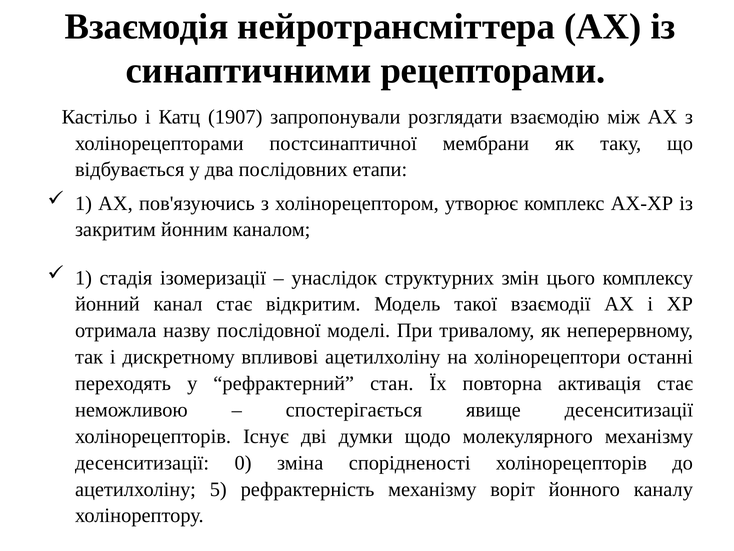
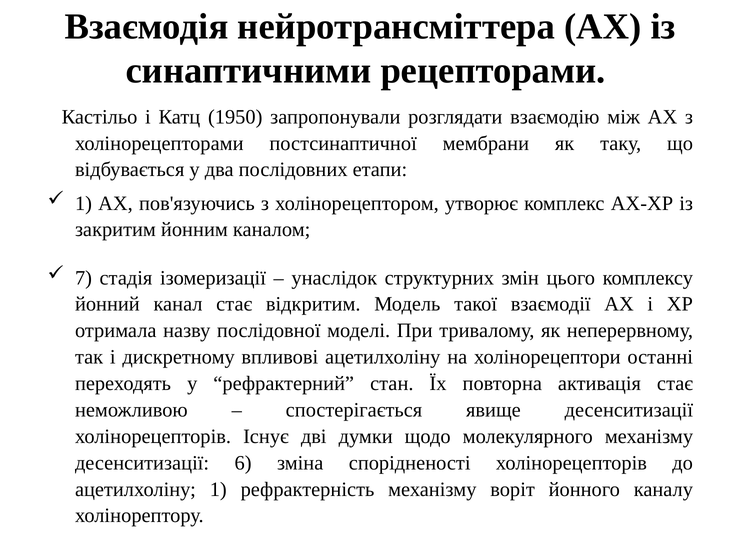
1907: 1907 -> 1950 (235, 117)
1: 1 -> 7 (84, 278)
0: 0 -> 6 (243, 462)
ацетилхоліну 5: 5 -> 1 (218, 489)
